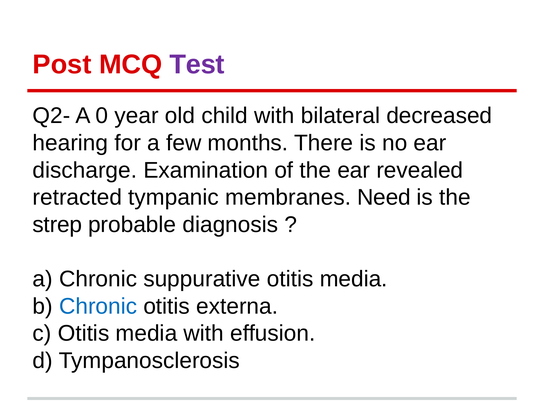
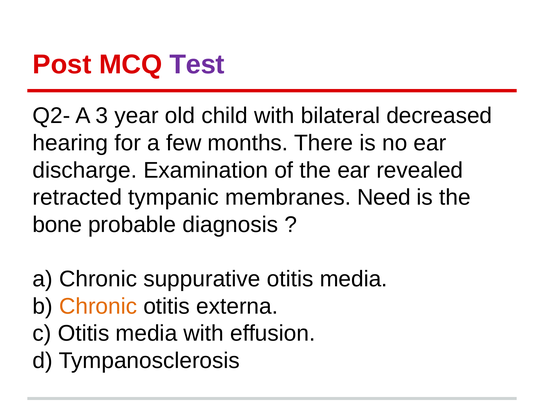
0: 0 -> 3 (102, 116)
strep: strep -> bone (57, 225)
Chronic colour: blue -> orange (98, 306)
